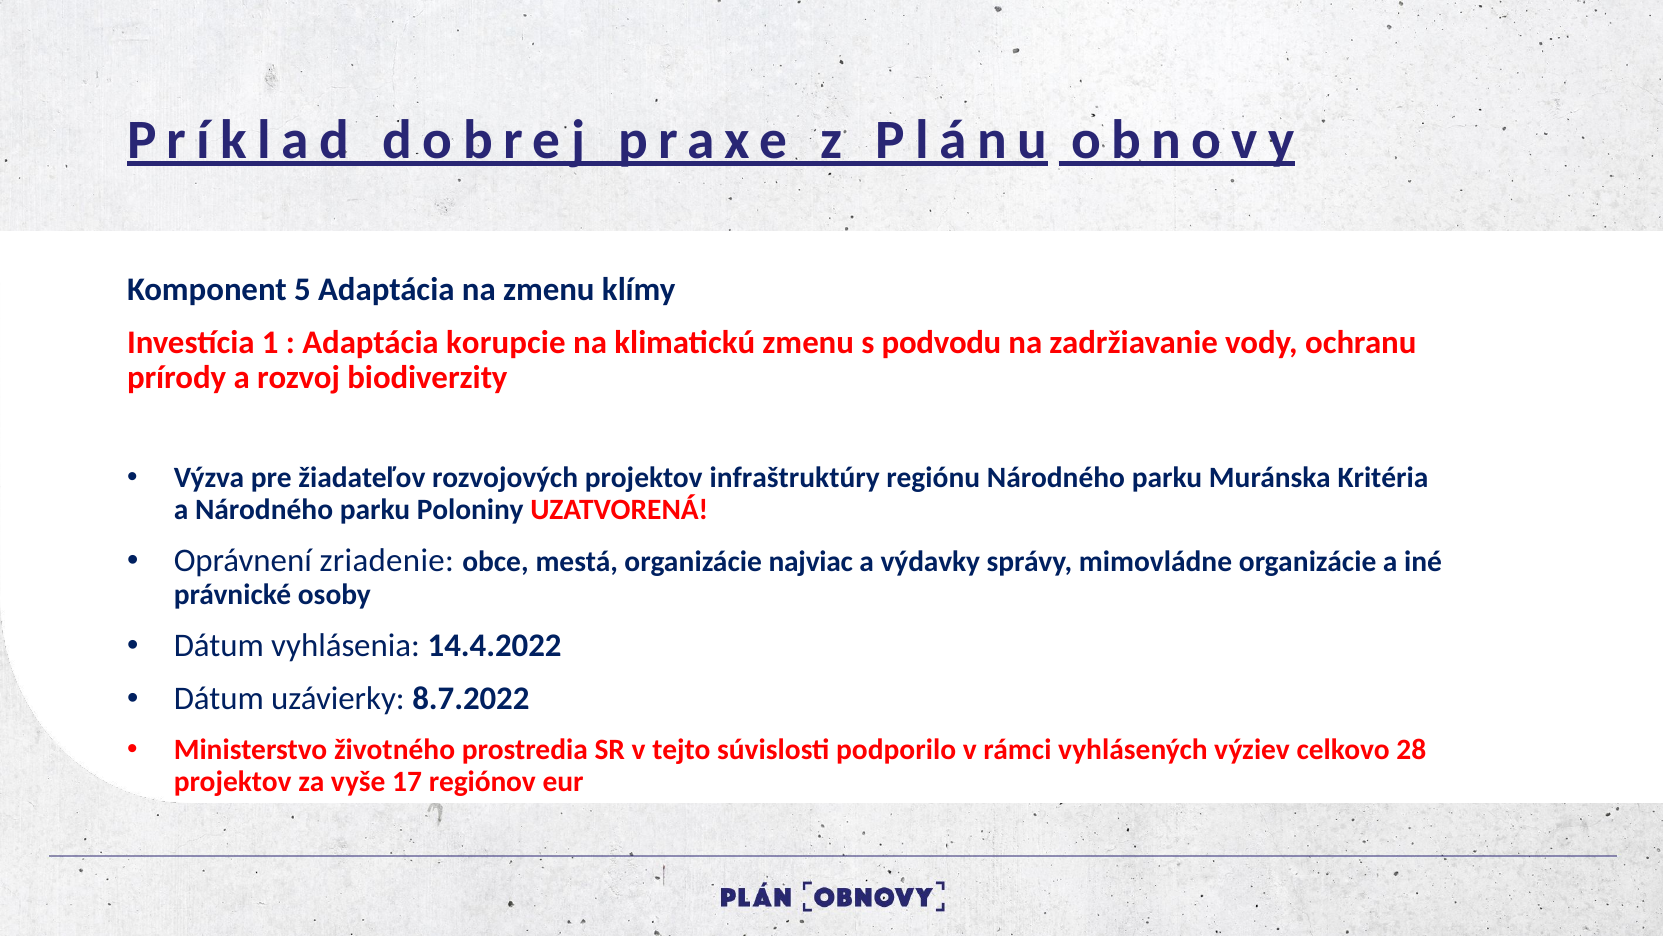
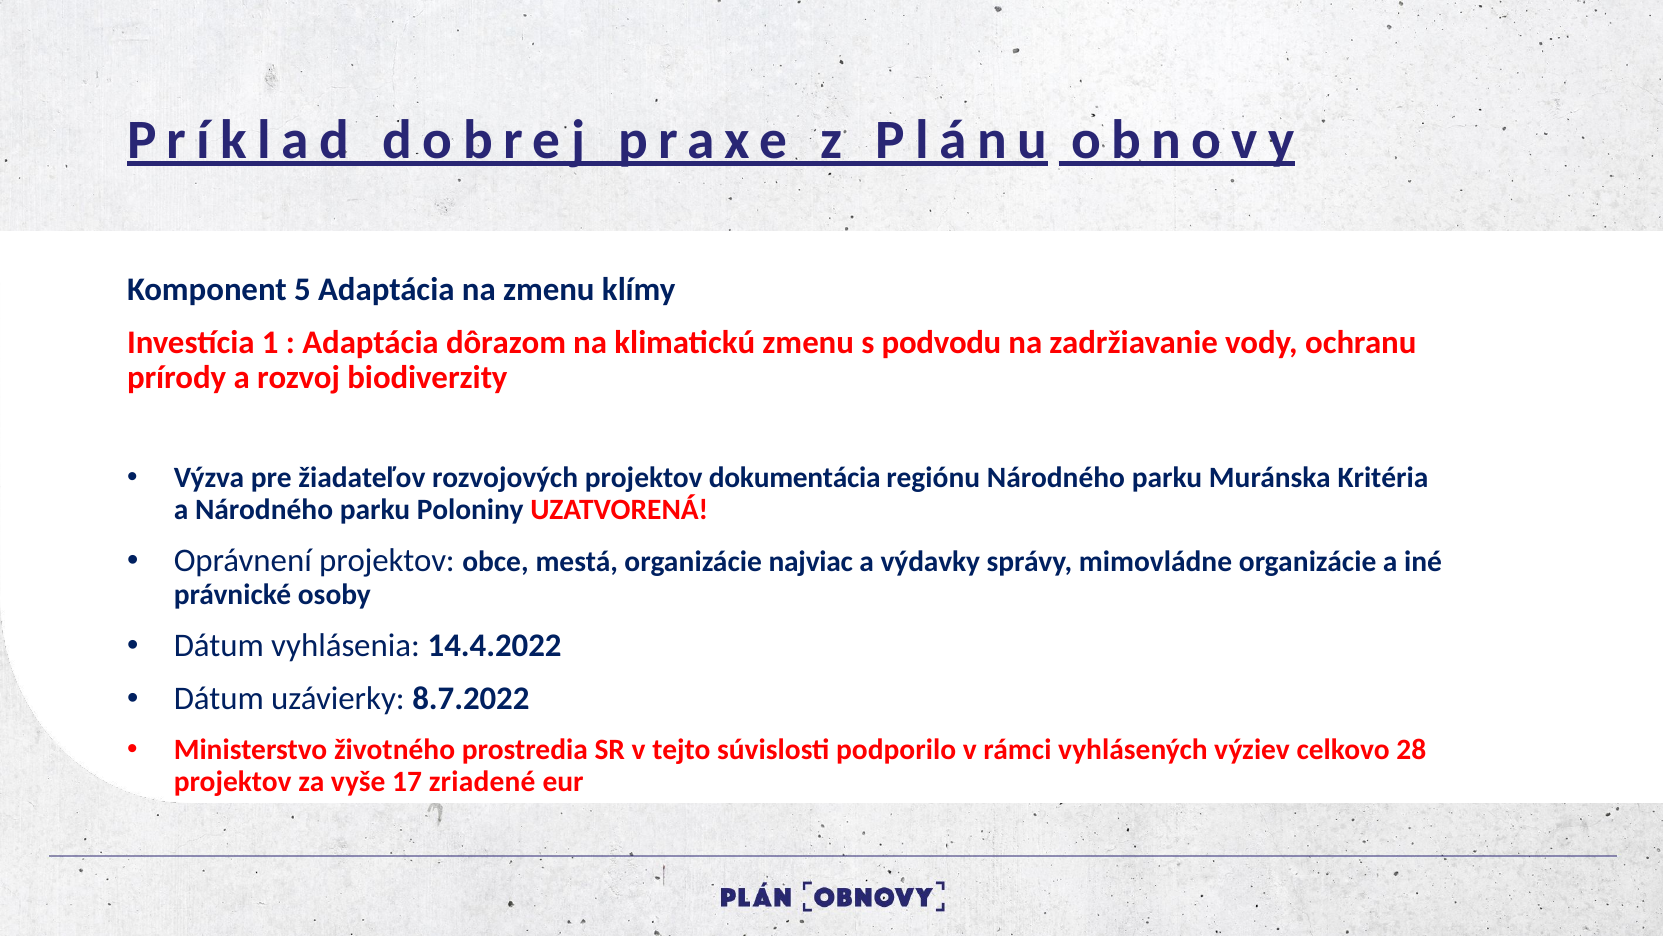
korupcie: korupcie -> dôrazom (506, 342)
infraštruktúry: infraštruktúry -> dokumentácia (795, 478)
Oprávnení zriadenie: zriadenie -> projektov (387, 561)
regiónov: regiónov -> zriadené (482, 781)
